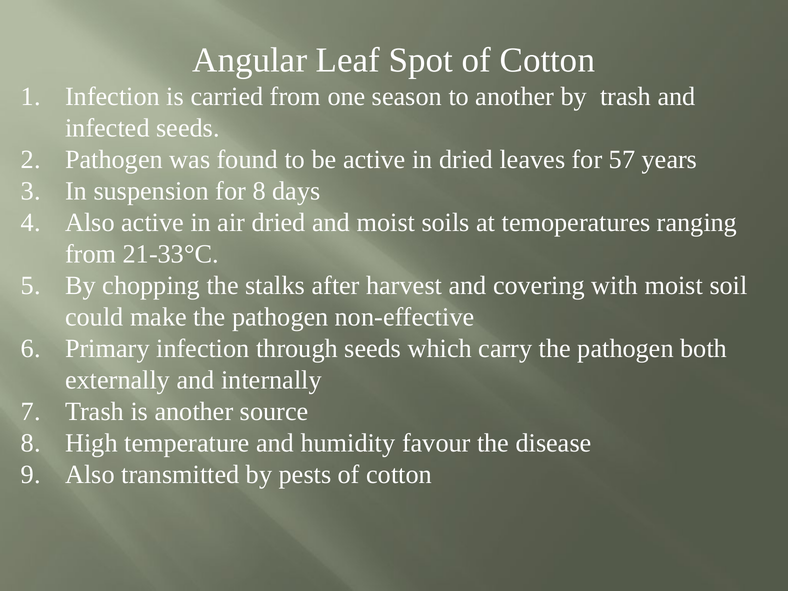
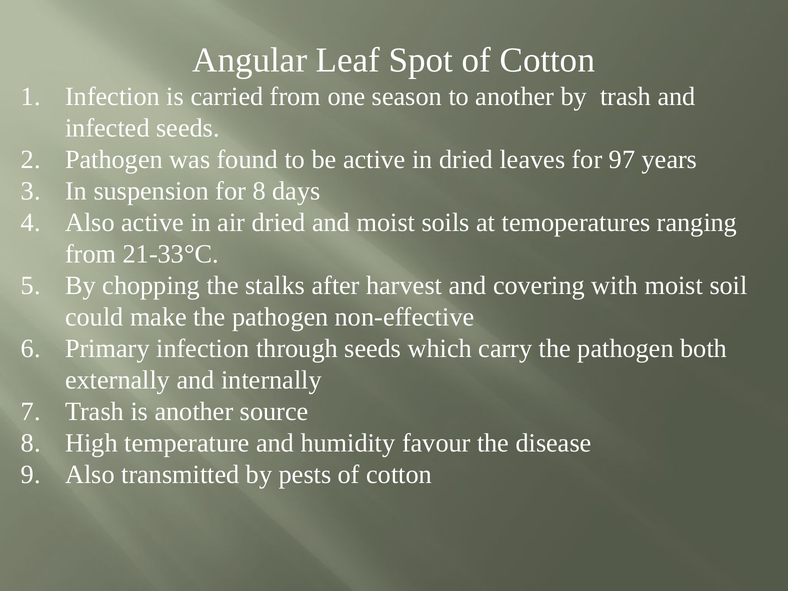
57: 57 -> 97 (622, 159)
